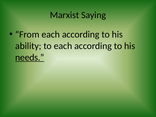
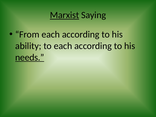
Marxist underline: none -> present (65, 15)
